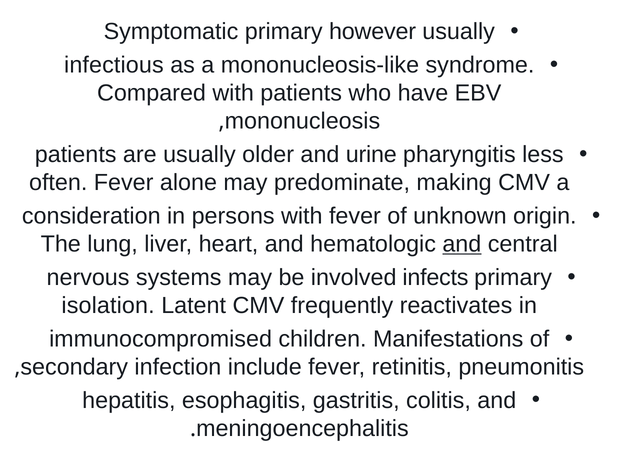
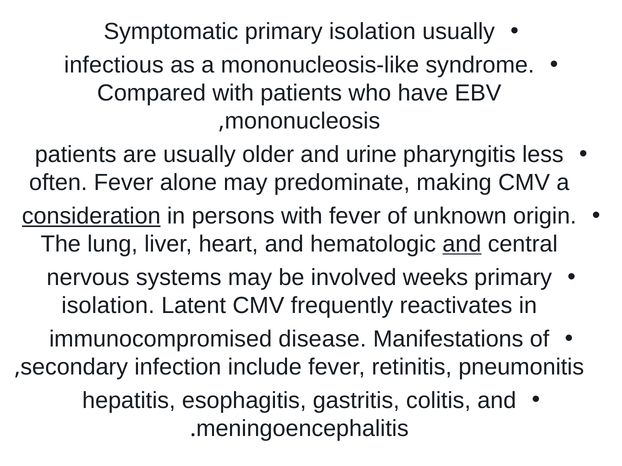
Symptomatic primary however: however -> isolation (372, 32)
consideration underline: none -> present (91, 216)
infects: infects -> weeks (435, 278)
children: children -> disease (322, 339)
